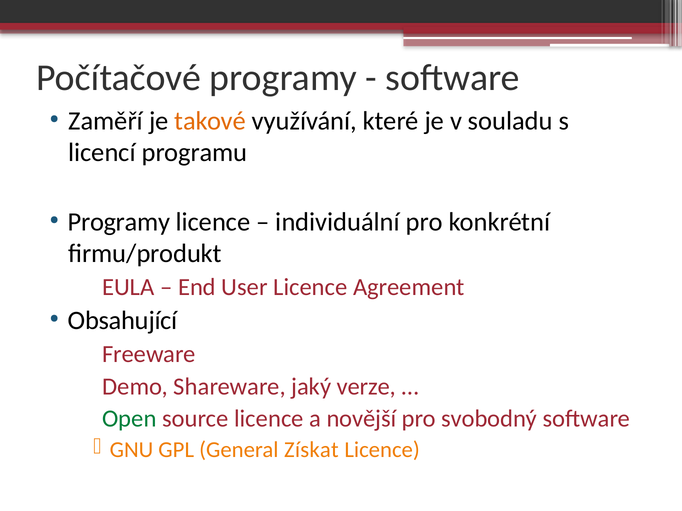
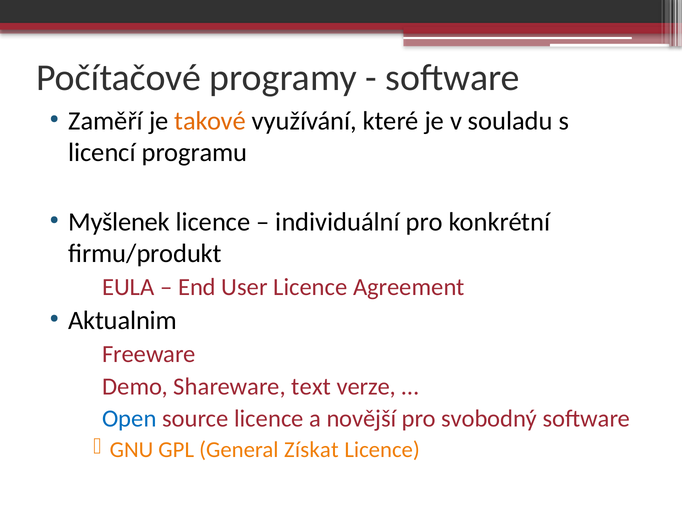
Programy: Programy -> Myšlenek (119, 222)
Obsahující: Obsahující -> Aktualnim (123, 321)
jaký: jaký -> text (311, 387)
Open colour: green -> blue (129, 419)
